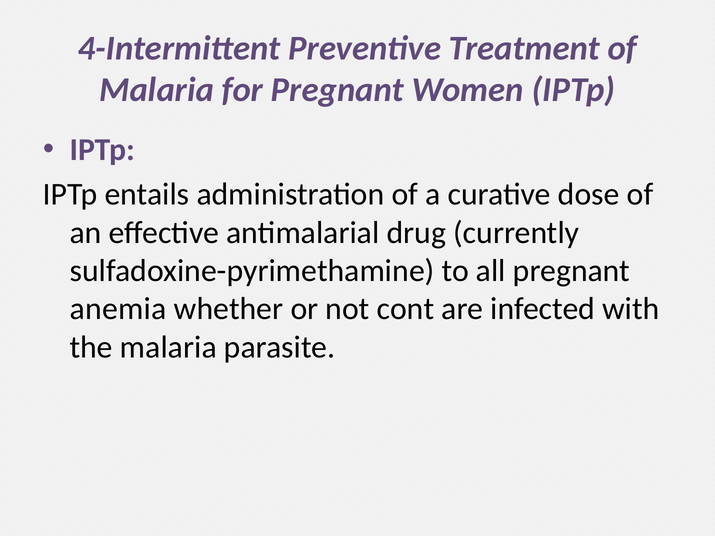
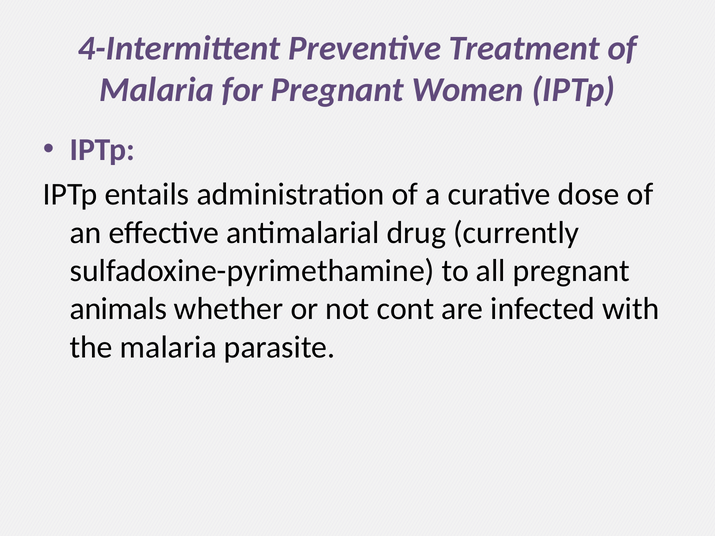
anemia: anemia -> animals (118, 309)
